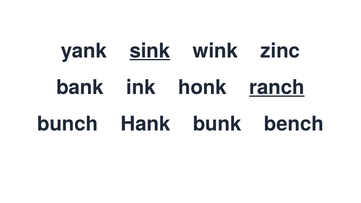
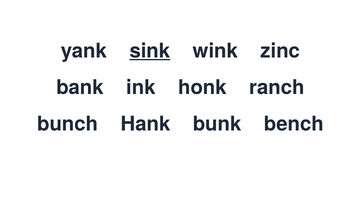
ranch underline: present -> none (277, 87)
